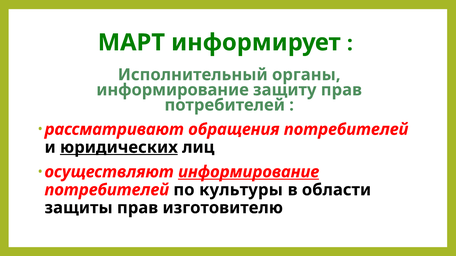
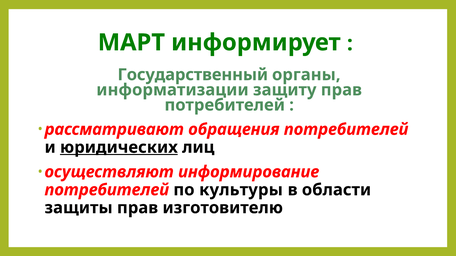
Исполнительный: Исполнительный -> Государственный (193, 75)
информирование: информирование -> информатизации (172, 90)
информирование underline: present -> none (249, 172)
